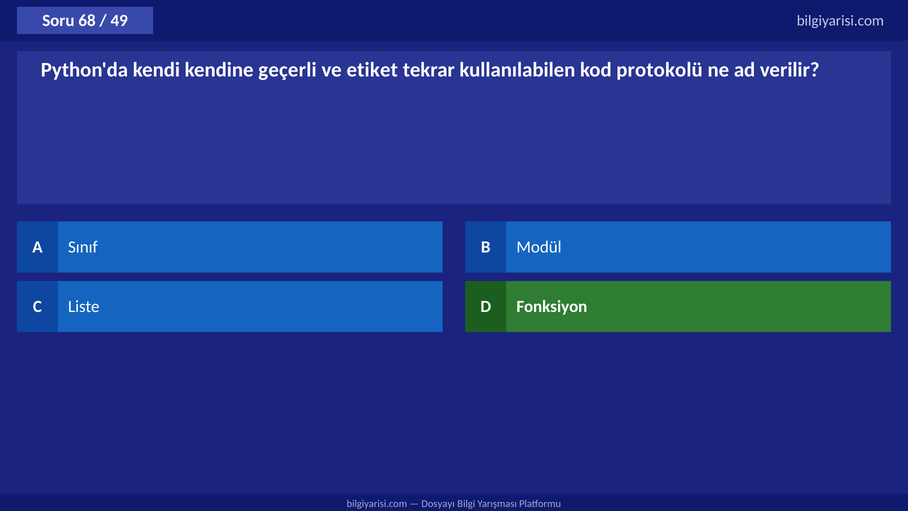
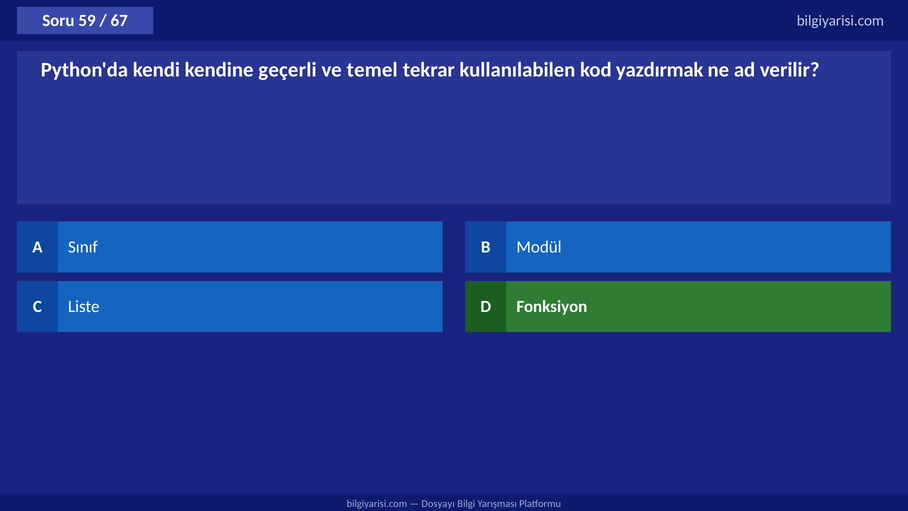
68: 68 -> 59 (87, 21)
49: 49 -> 67 (119, 21)
etiket: etiket -> temel (372, 70)
protokolü: protokolü -> yazdırmak (660, 70)
